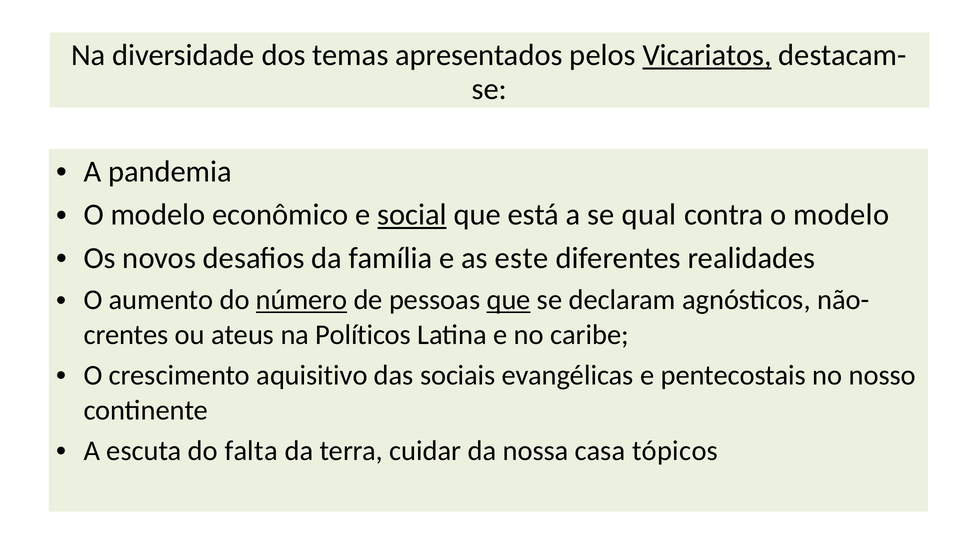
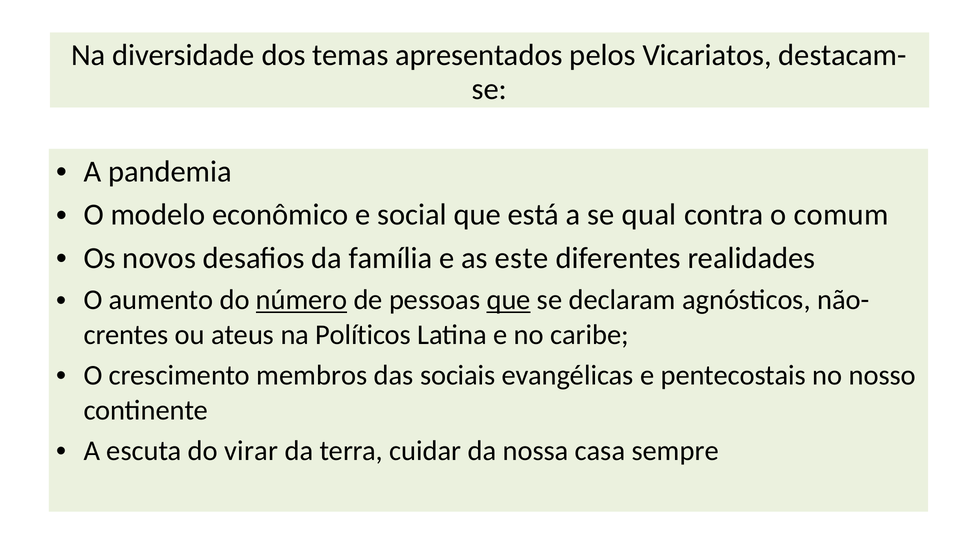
Vicariatos underline: present -> none (707, 55)
social underline: present -> none (412, 215)
contra o modelo: modelo -> comum (841, 215)
aquisitivo: aquisitivo -> membros (312, 375)
falta: falta -> virar (251, 451)
tópicos: tópicos -> sempre (675, 451)
